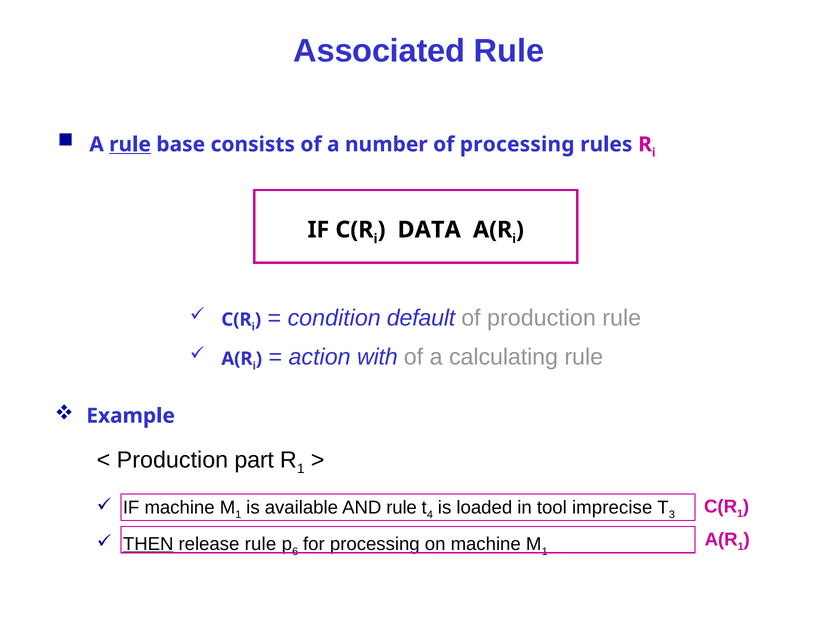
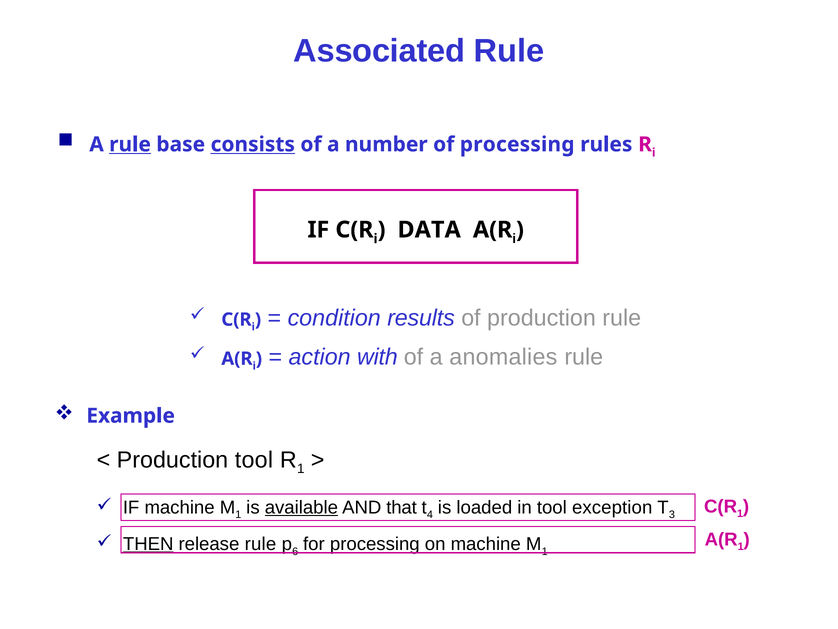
consists underline: none -> present (253, 144)
default: default -> results (421, 318)
calculating: calculating -> anomalies (503, 357)
Production part: part -> tool (254, 460)
available underline: none -> present (301, 507)
AND rule: rule -> that (402, 507)
imprecise: imprecise -> exception (612, 507)
